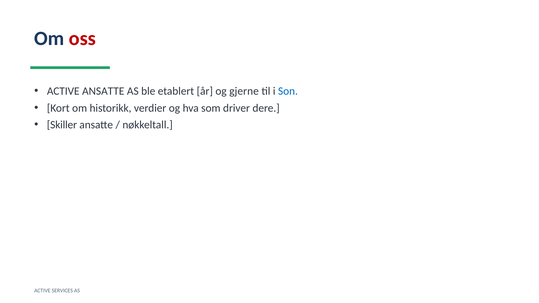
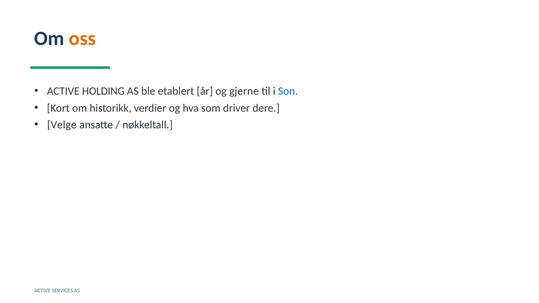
oss colour: red -> orange (82, 38)
ACTIVE ANSATTE: ANSATTE -> HOLDING (103, 91)
Skiller: Skiller -> Velge (62, 125)
